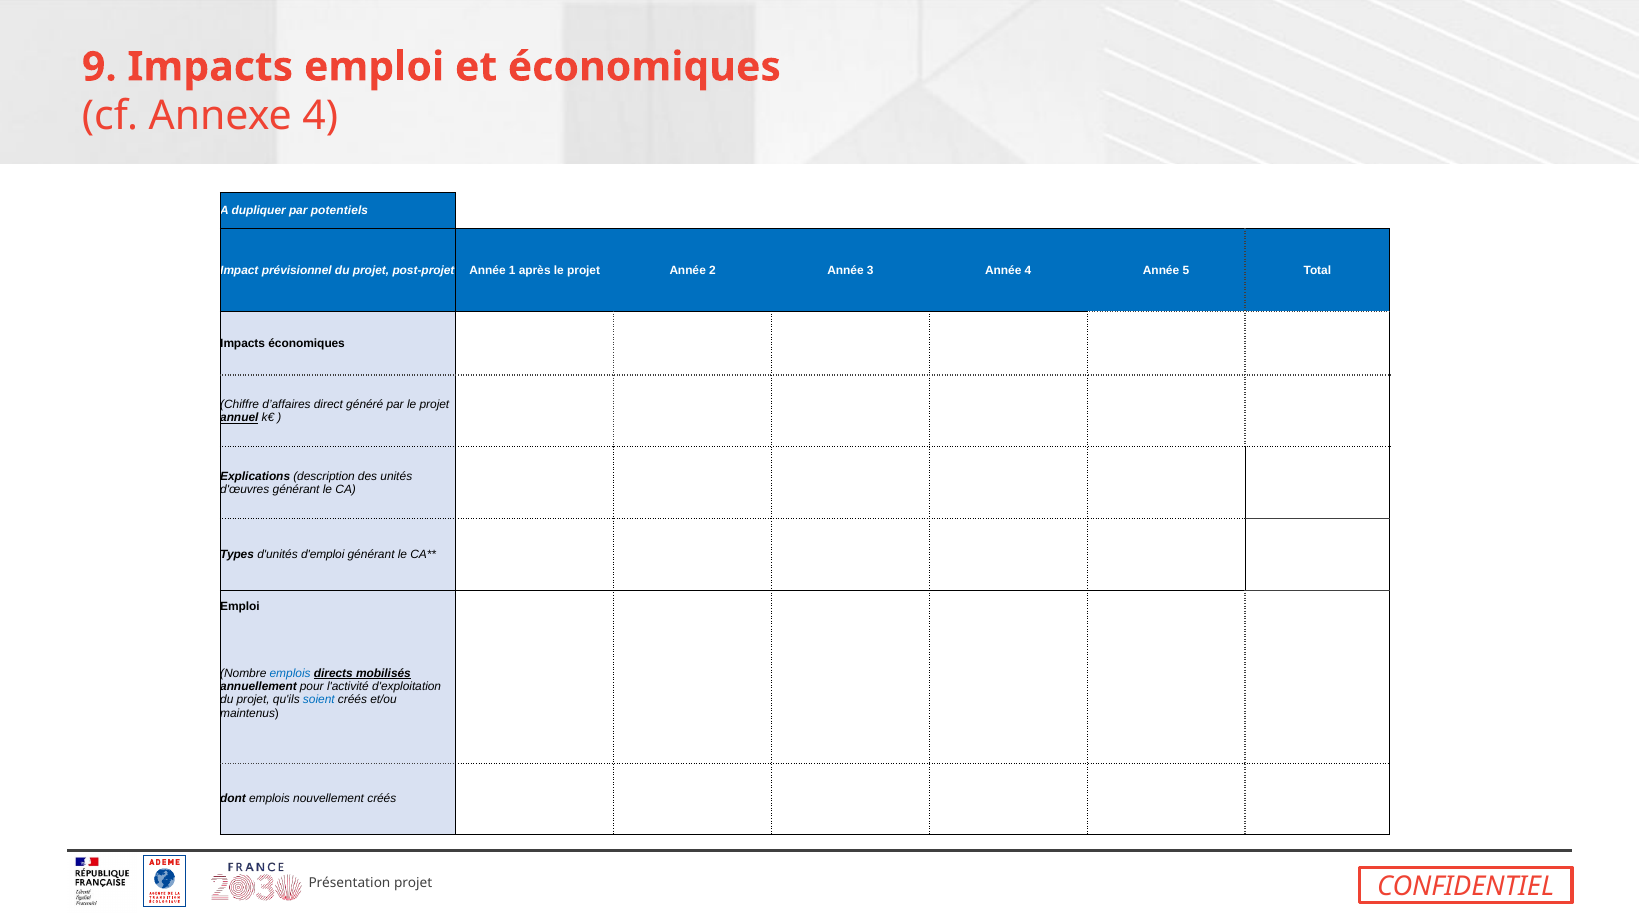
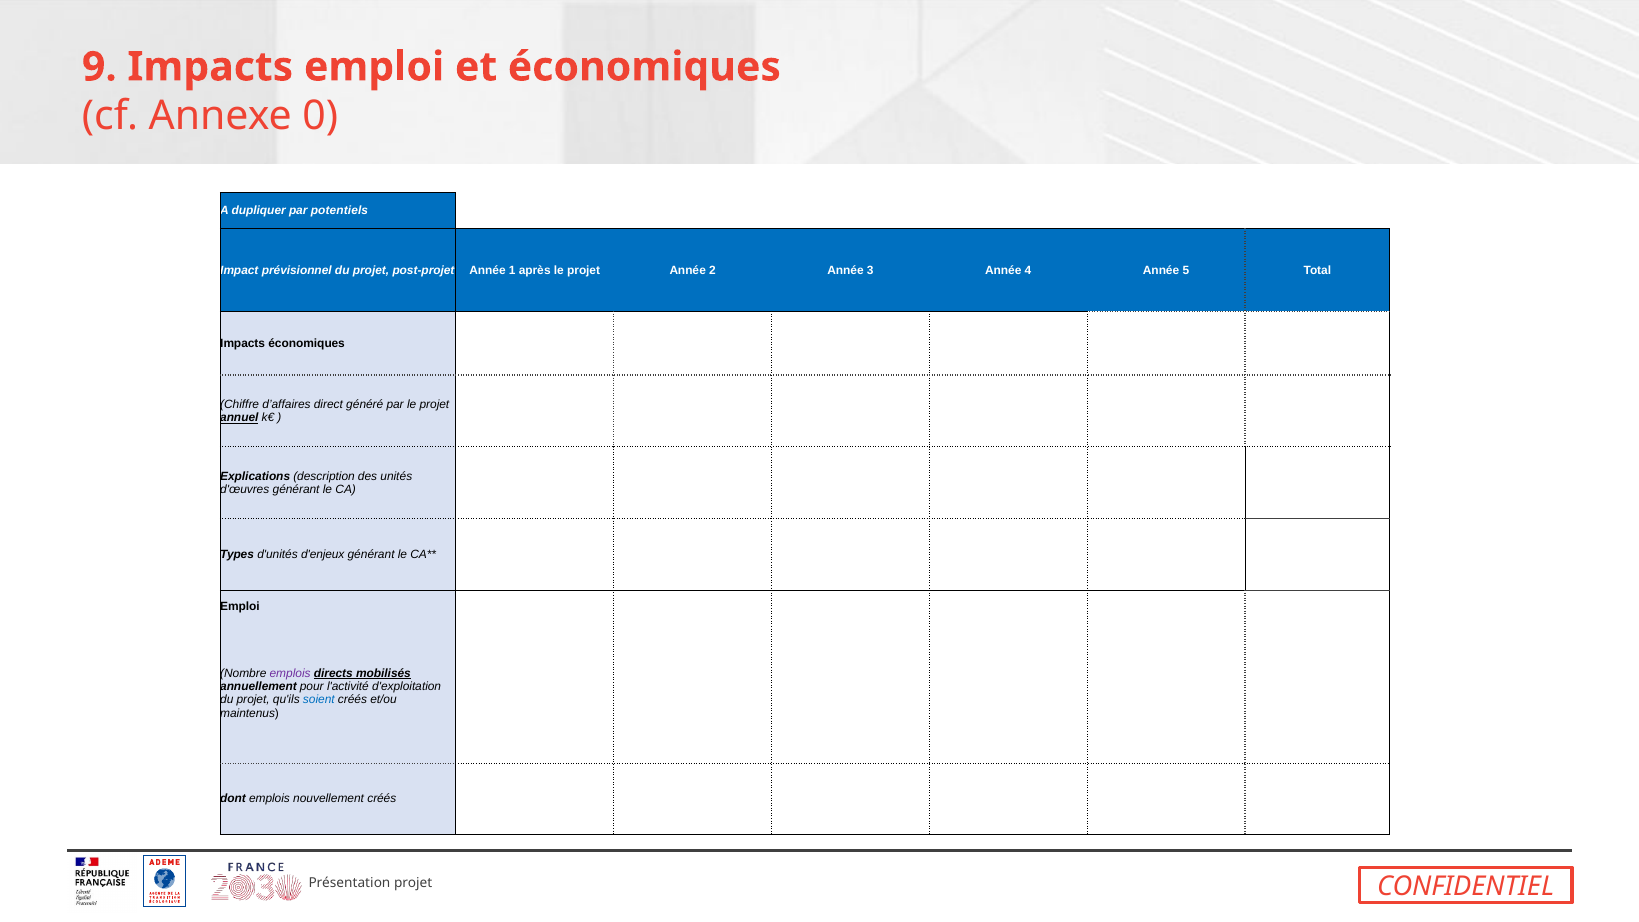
Annexe 4: 4 -> 0 (320, 116)
d'emploi: d'emploi -> d'enjeux (323, 555)
emplois colour: blue -> purple (290, 673)
